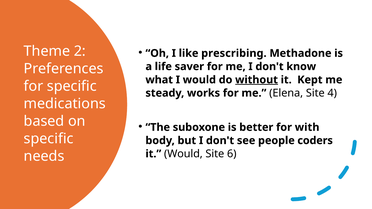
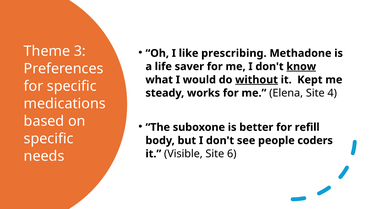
2: 2 -> 3 (80, 51)
know underline: none -> present (301, 67)
with: with -> refill (307, 127)
it Would: Would -> Visible (183, 154)
